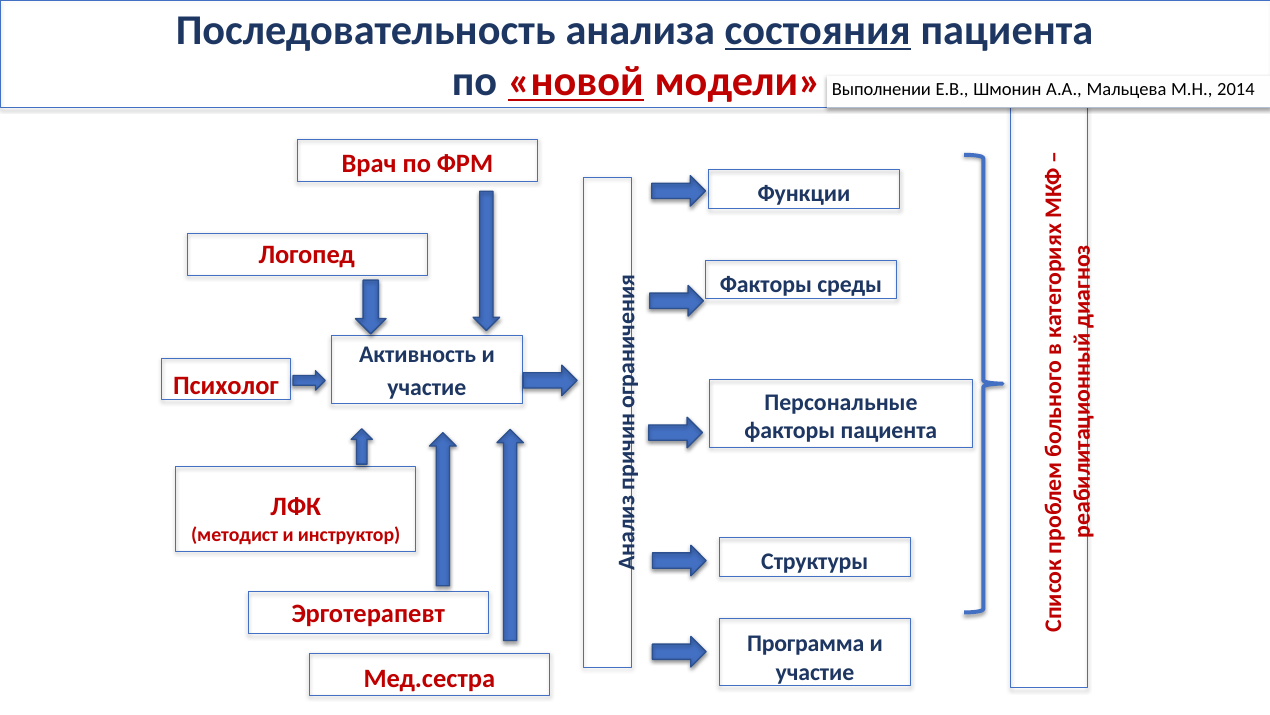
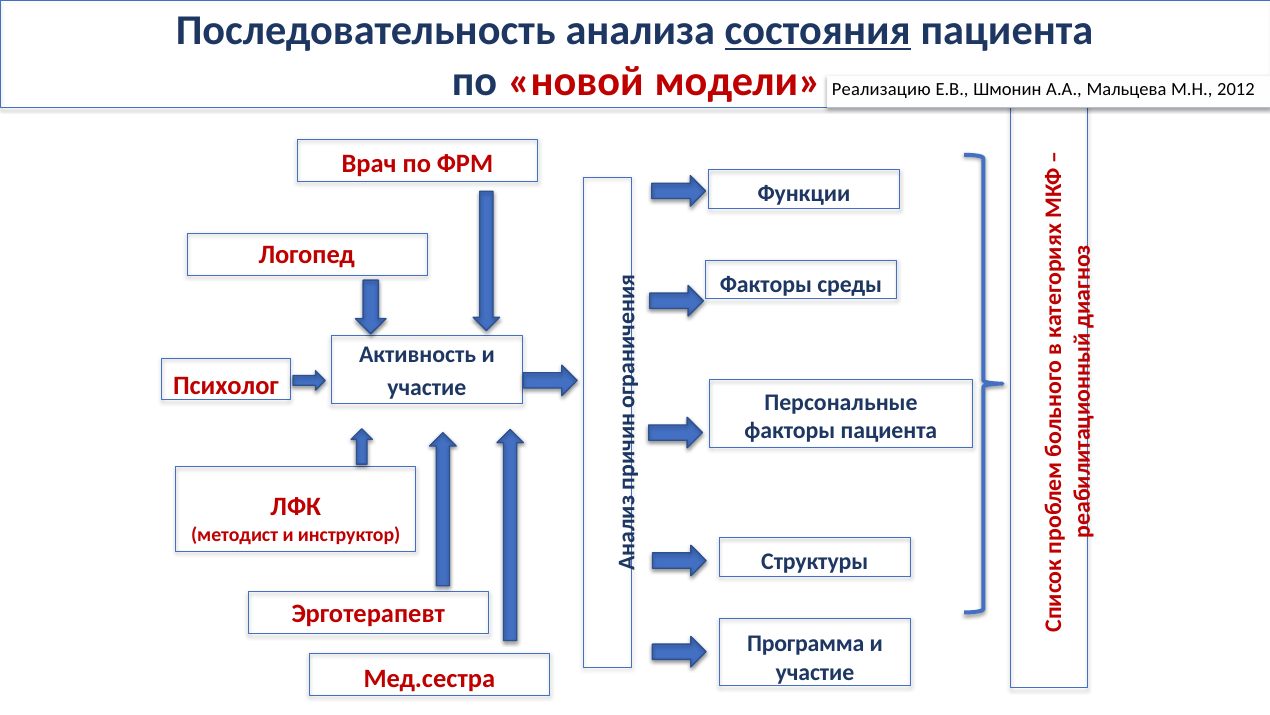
новой underline: present -> none (576, 82)
Выполнении: Выполнении -> Реализацию (881, 89)
2014: 2014 -> 2012 (1236, 89)
